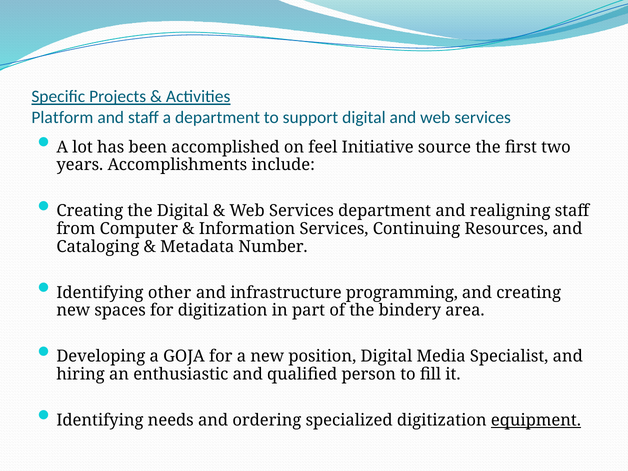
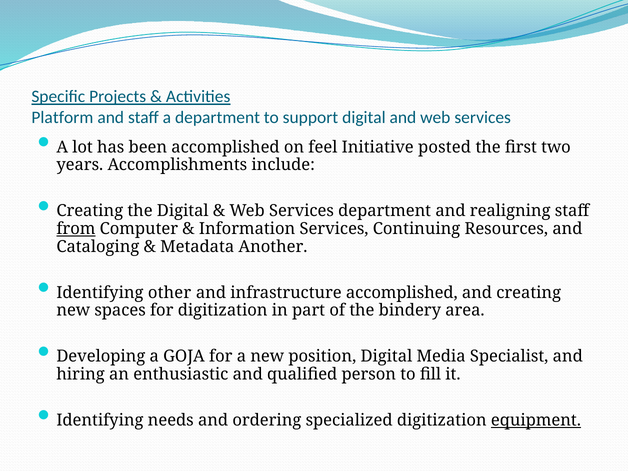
source: source -> posted (445, 147)
from underline: none -> present (76, 229)
Number: Number -> Another (273, 247)
infrastructure programming: programming -> accomplished (402, 293)
